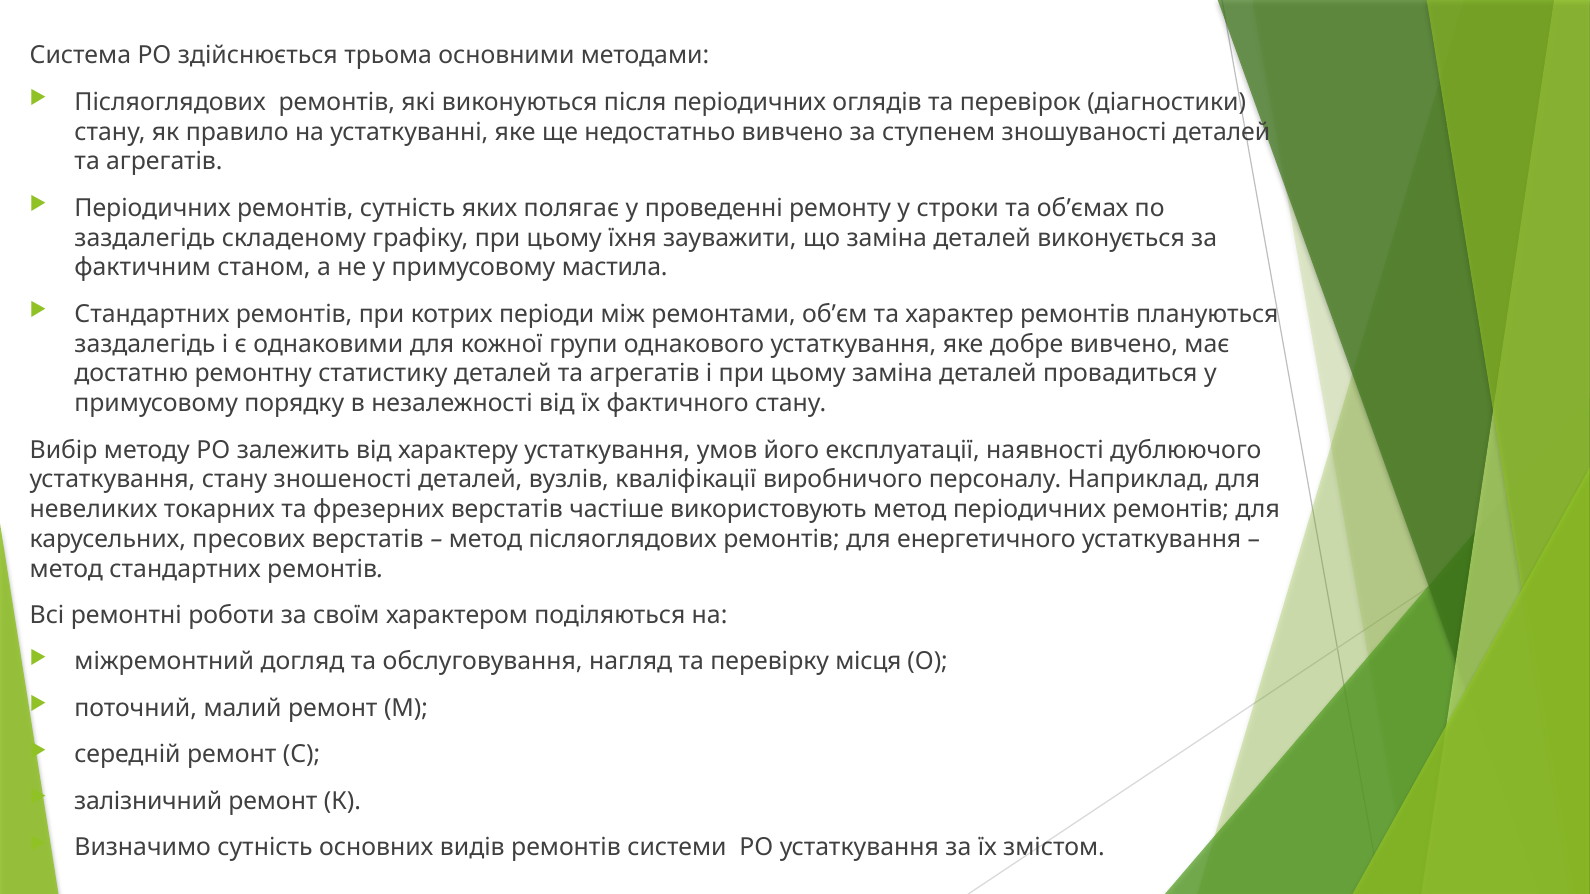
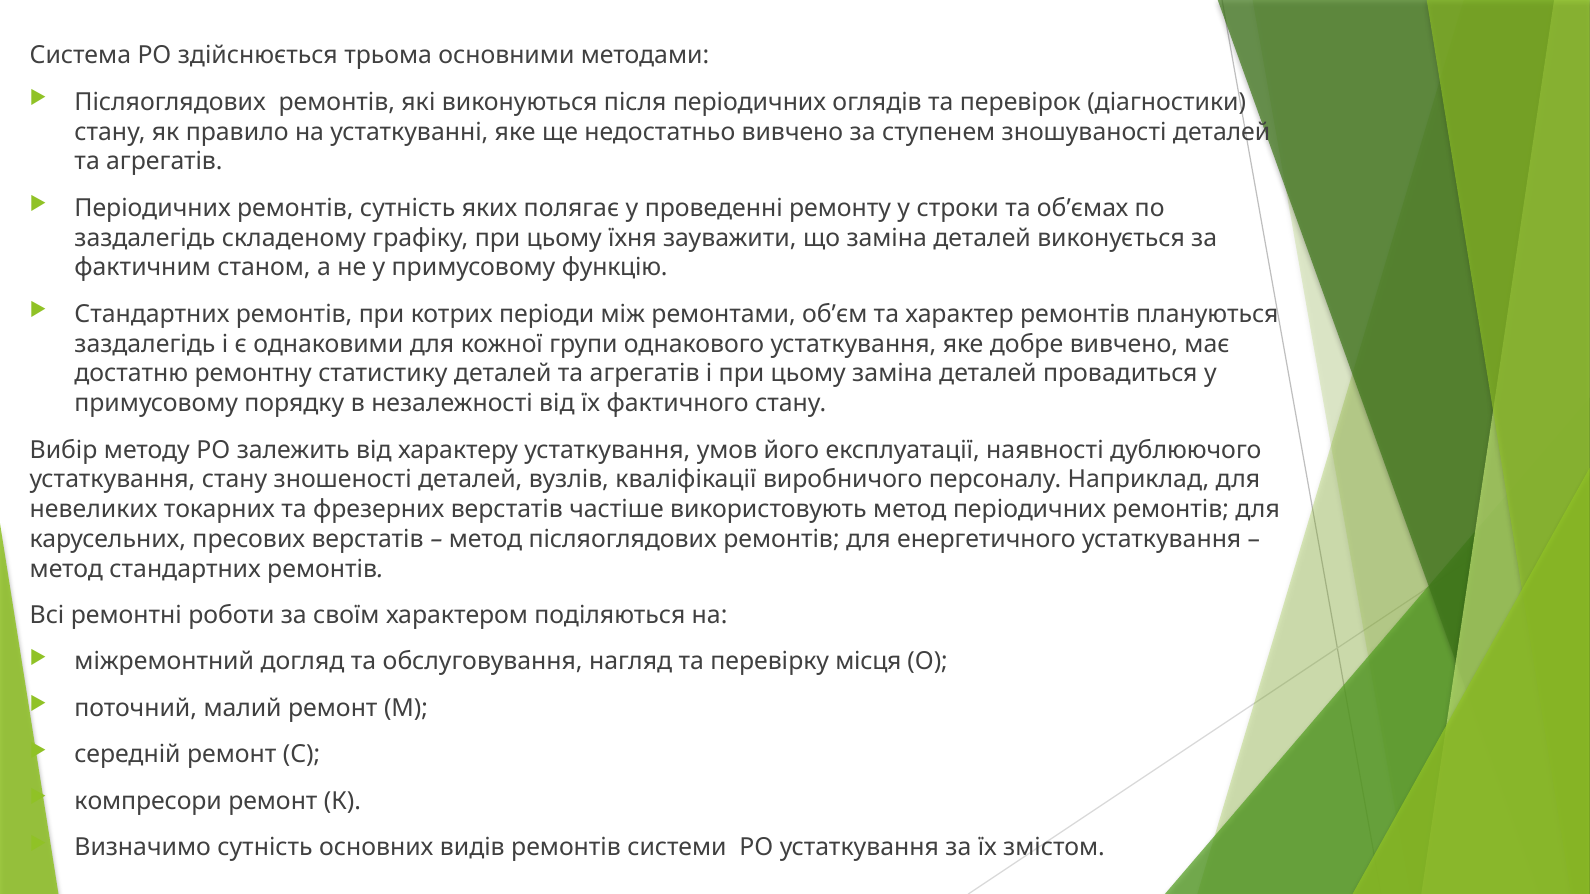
мастила: мастила -> функцію (615, 268)
залізничний: залізничний -> компресори (148, 801)
